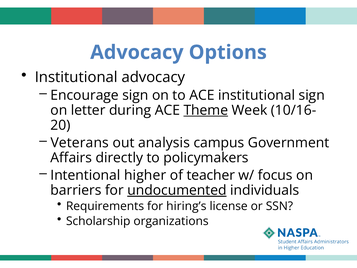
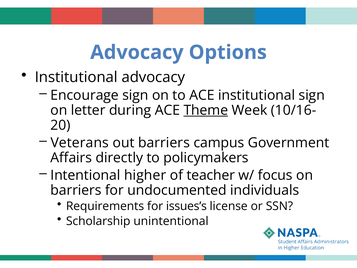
out analysis: analysis -> barriers (164, 143)
undocumented underline: present -> none (177, 190)
hiring’s: hiring’s -> issues’s (186, 206)
organizations: organizations -> unintentional (171, 221)
